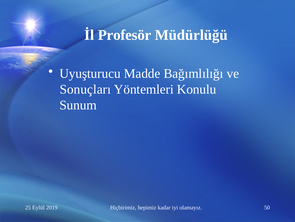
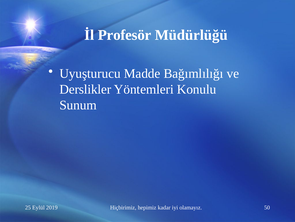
Sonuçları: Sonuçları -> Derslikler (85, 89)
